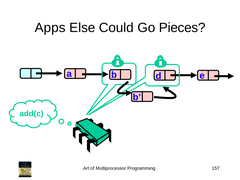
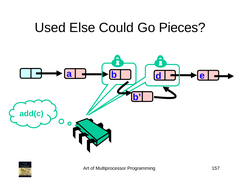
Apps: Apps -> Used (50, 28)
